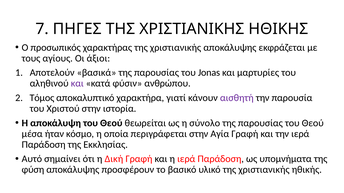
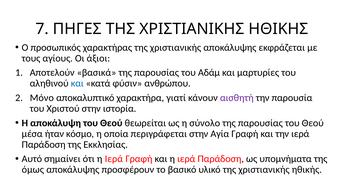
Jonas: Jonas -> Αδάμ (209, 73)
και colour: purple -> blue (77, 84)
Τόμος: Τόμος -> Μόνο (42, 98)
ότι η Δική: Δική -> Ιερά (114, 159)
φύση: φύση -> όμως (33, 170)
